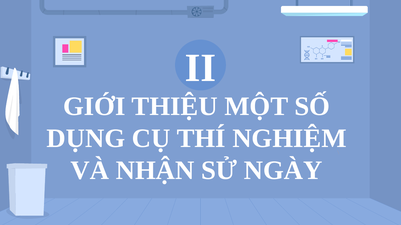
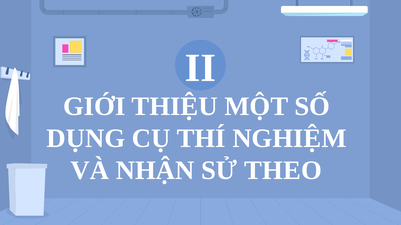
NGÀY: NGÀY -> THEO (283, 171)
